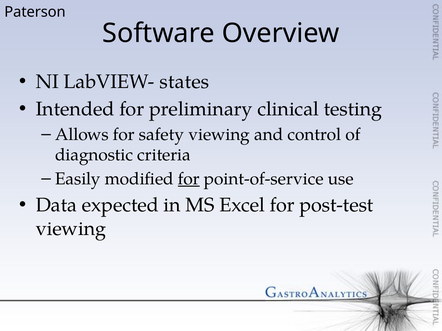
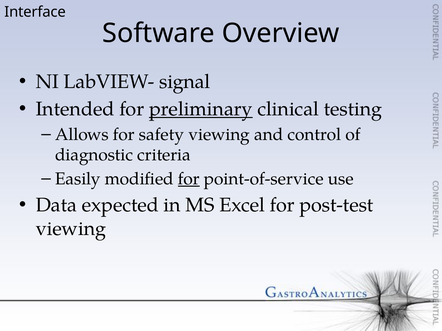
Paterson: Paterson -> Interface (35, 12)
states: states -> signal (185, 82)
preliminary underline: none -> present (201, 109)
